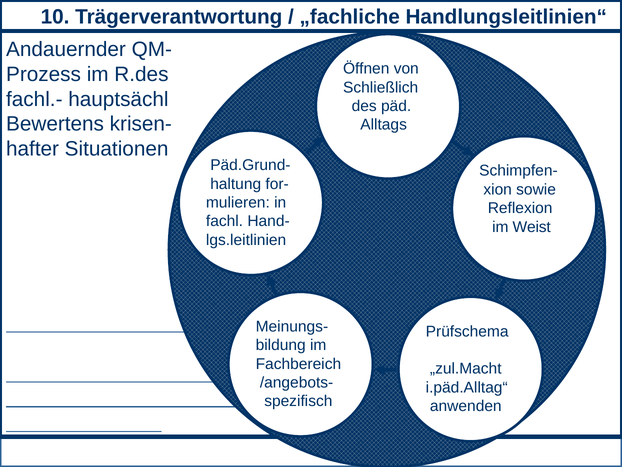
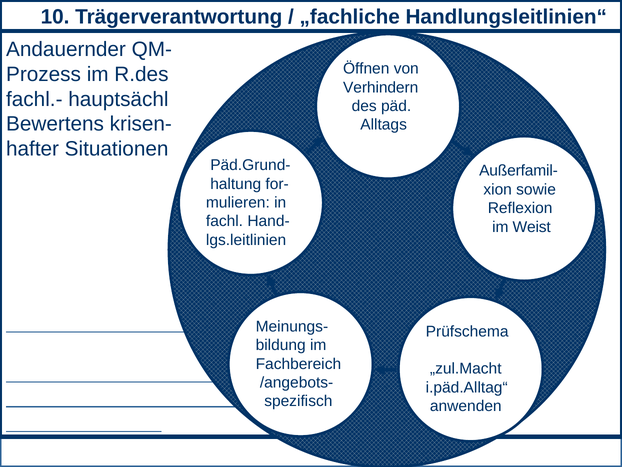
Schließlich: Schließlich -> Verhindern (381, 87)
Schimpfen-: Schimpfen- -> Außerfamil- (519, 171)
